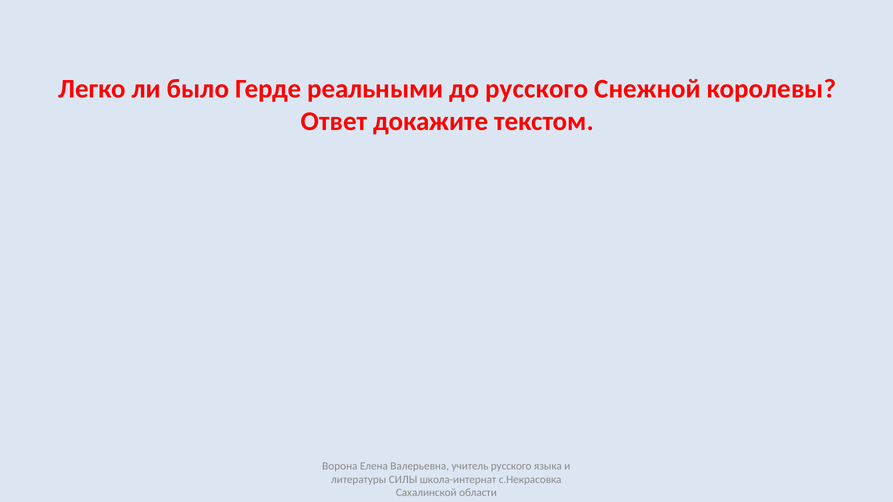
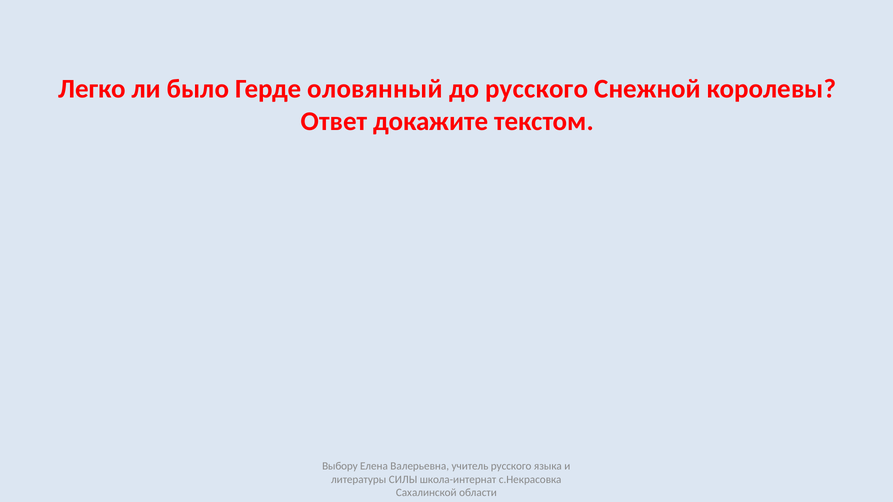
реальными: реальными -> оловянный (375, 89)
Ворона: Ворона -> Выбору (340, 466)
